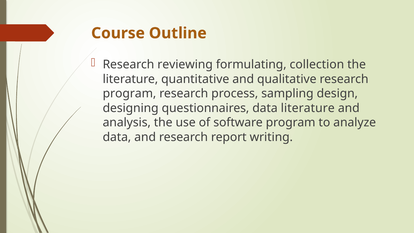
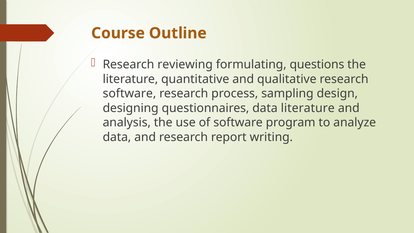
collection: collection -> questions (317, 65)
program: program -> software (129, 94)
